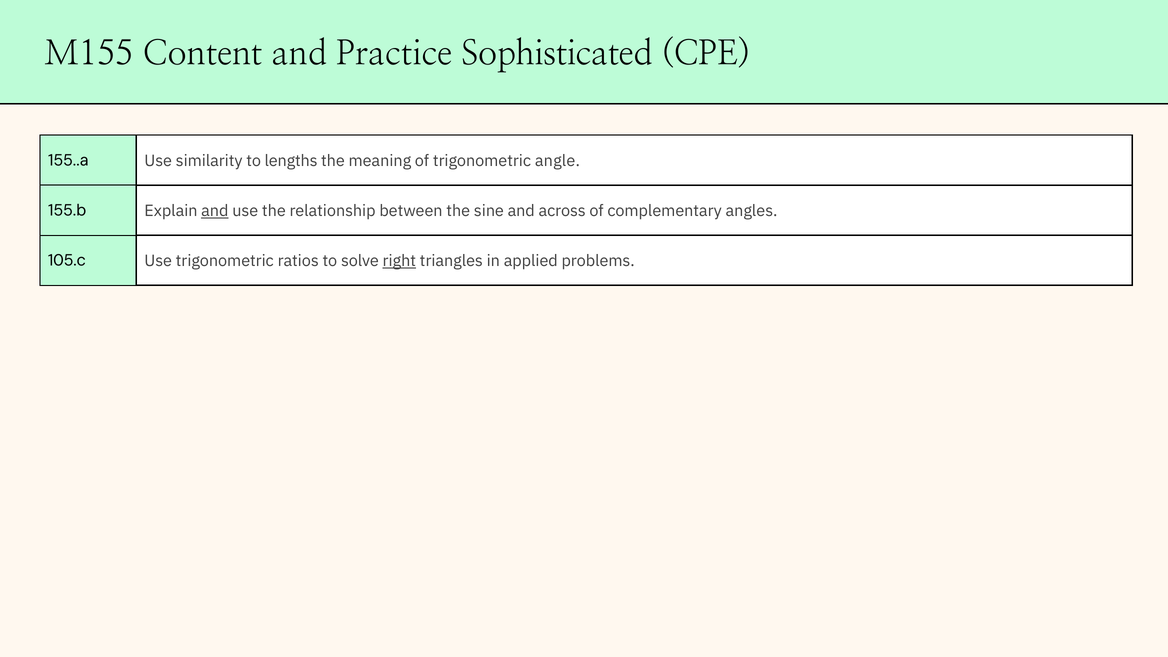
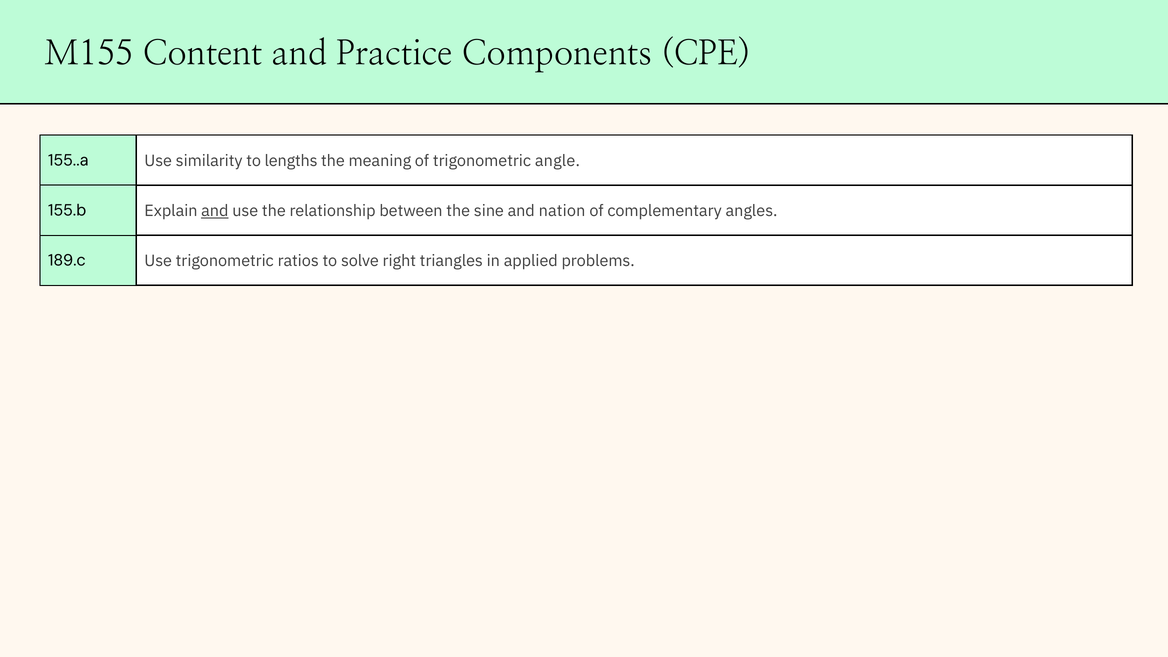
Sophisticated: Sophisticated -> Components (557, 53)
across: across -> nation (562, 211)
105.c: 105.c -> 189.c (67, 260)
right underline: present -> none (399, 261)
